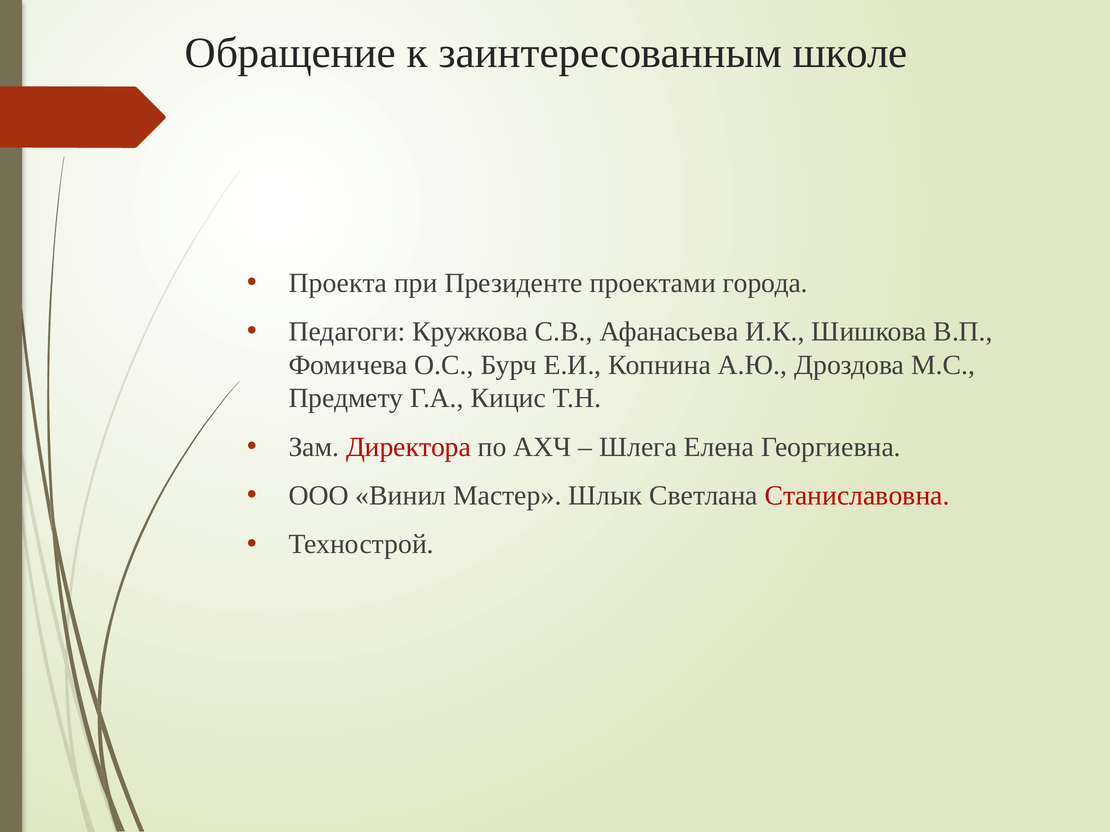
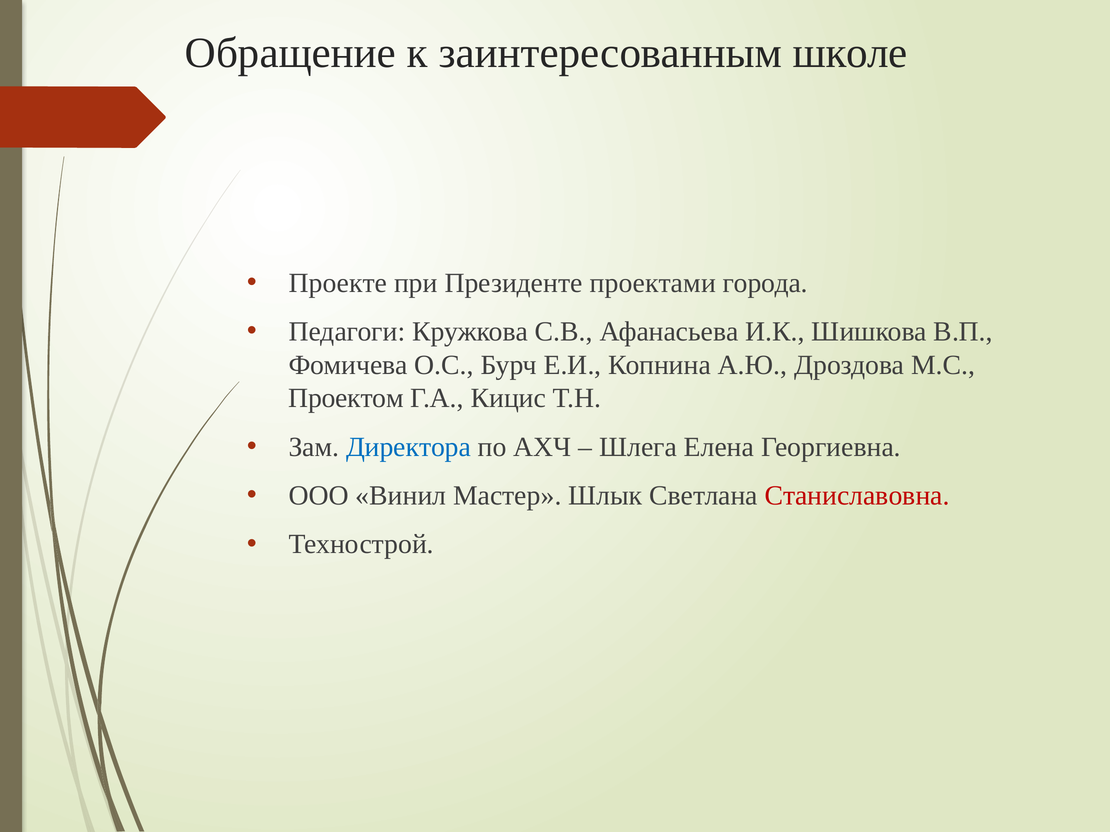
Проекта: Проекта -> Проекте (338, 283)
Предмету: Предмету -> Проектом (346, 398)
Директора colour: red -> blue (409, 447)
